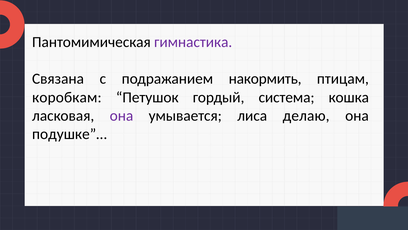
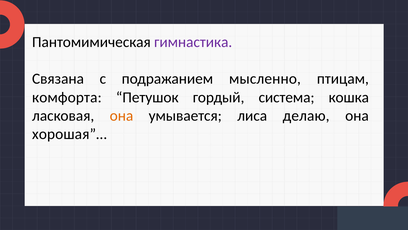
накормить: накормить -> мысленно (265, 79)
коробкам: коробкам -> комфорта (67, 97)
она colour: purple -> orange (122, 115)
подушке”…: подушке”… -> хорошая”… (69, 134)
